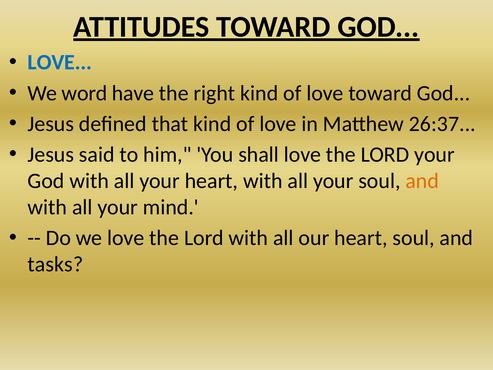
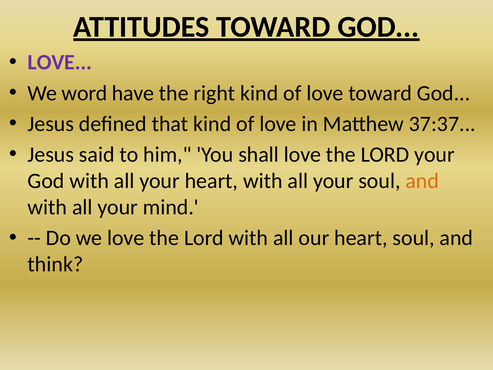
LOVE colour: blue -> purple (60, 62)
26:37: 26:37 -> 37:37 (442, 124)
tasks: tasks -> think (55, 264)
